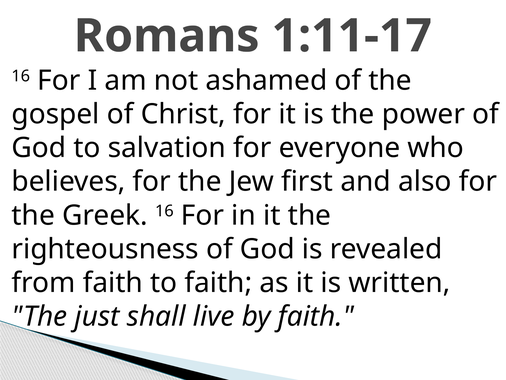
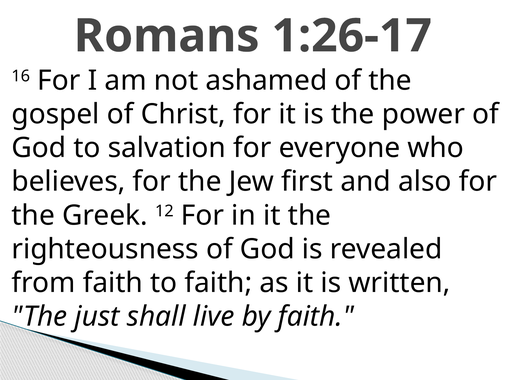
1:11-17: 1:11-17 -> 1:26-17 (352, 36)
Greek 16: 16 -> 12 (164, 211)
